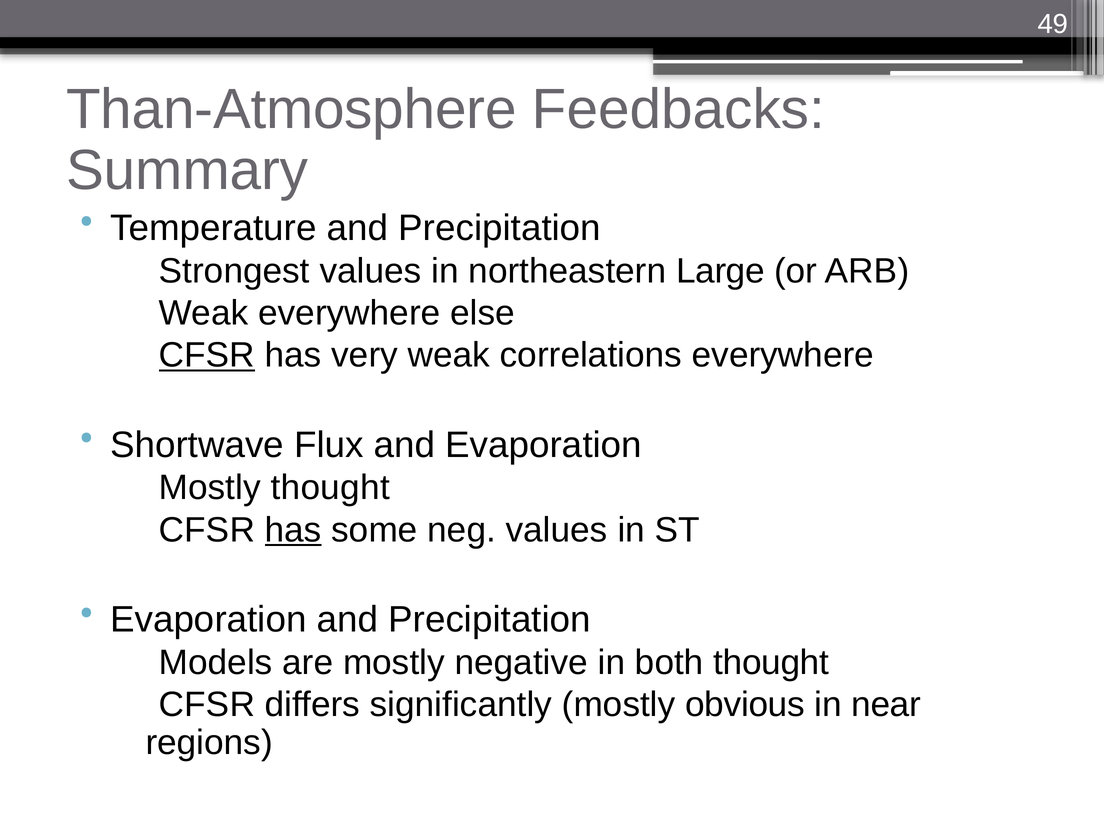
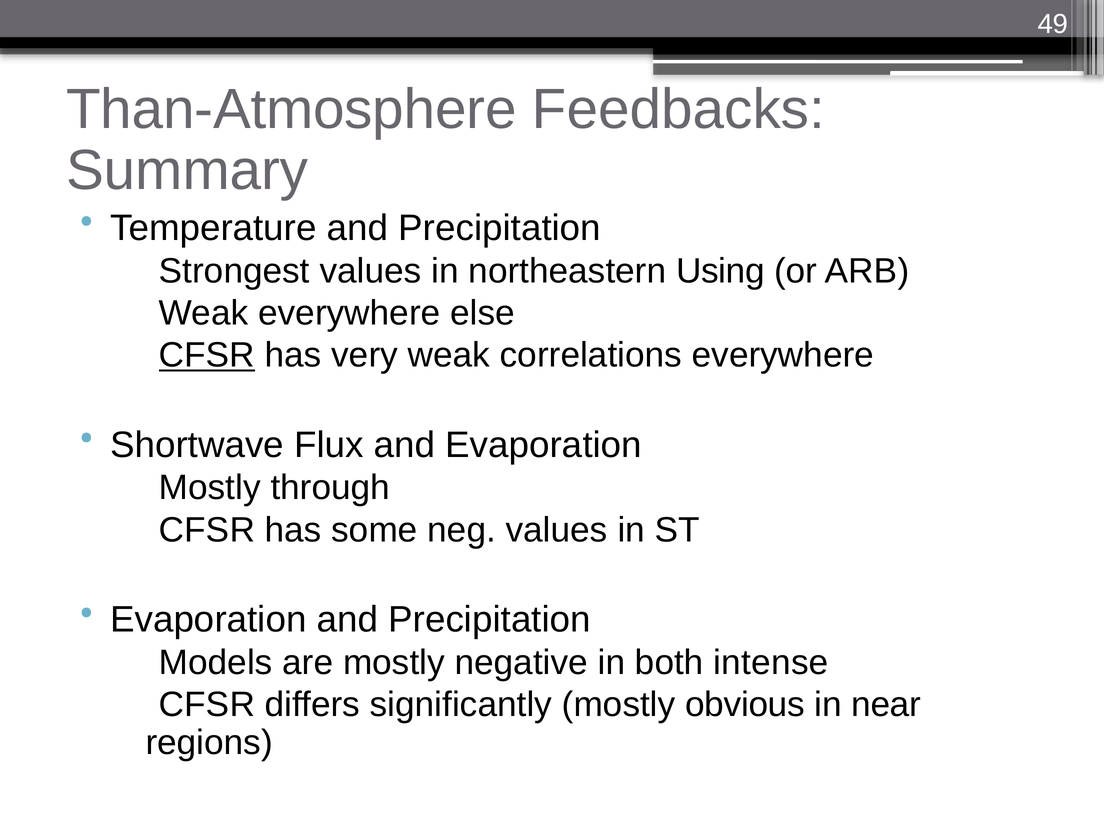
Large: Large -> Using (720, 271)
Mostly thought: thought -> through (330, 488)
has underline: present -> none (293, 530)
both thought: thought -> intense (771, 662)
